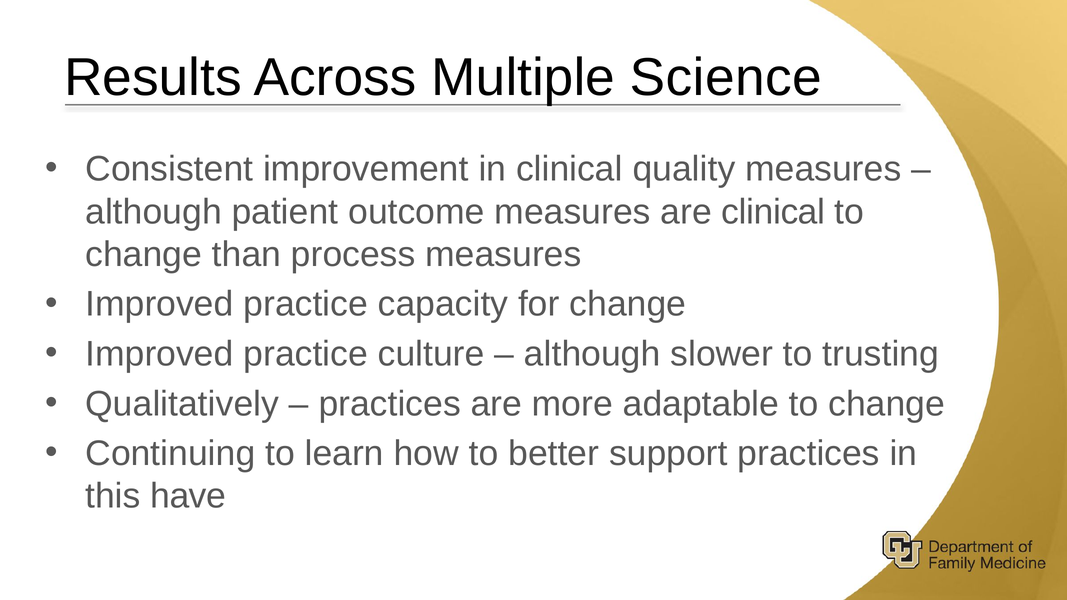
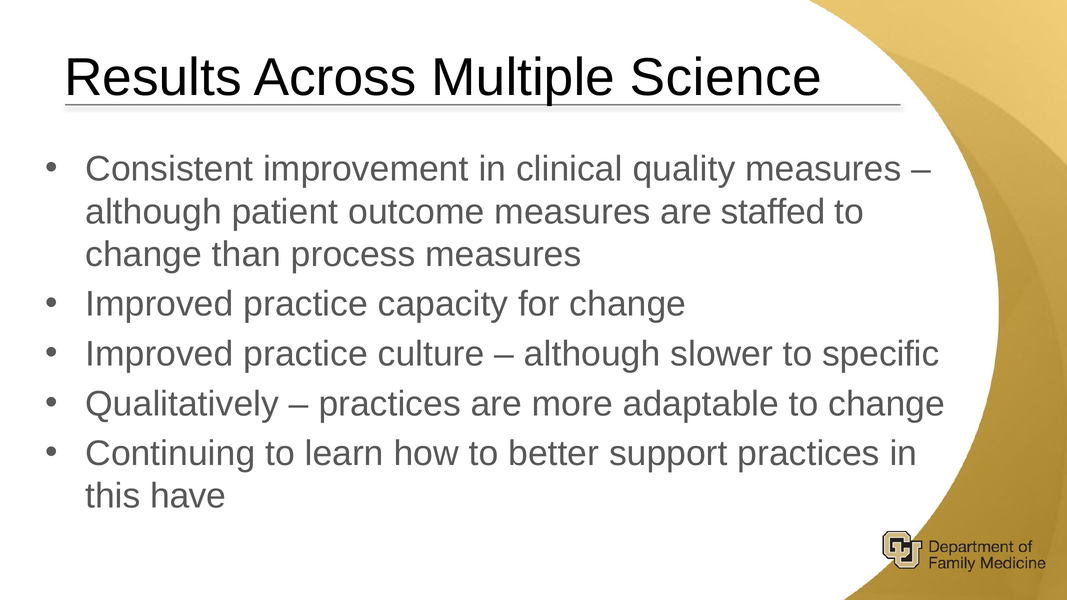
are clinical: clinical -> staffed (773, 212)
trusting: trusting -> specific (881, 354)
